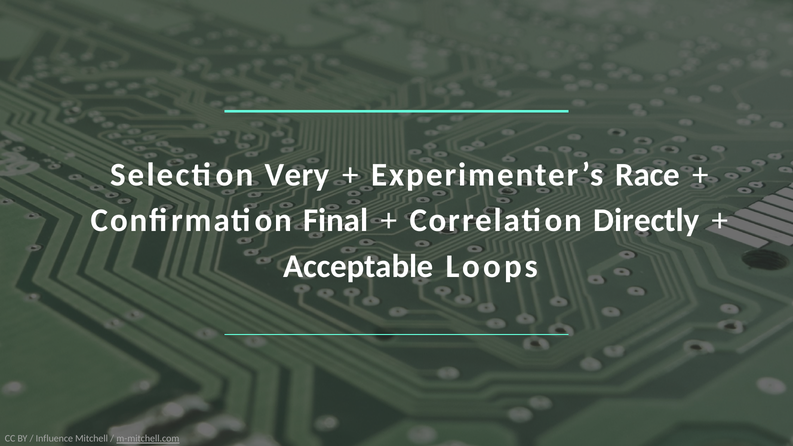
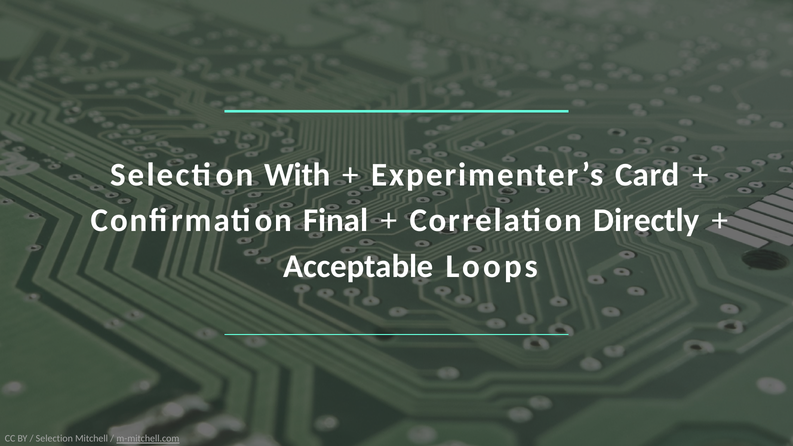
Very: Very -> With (297, 175)
Race: Race -> Card (647, 175)
Influence: Influence -> Selection (54, 439)
